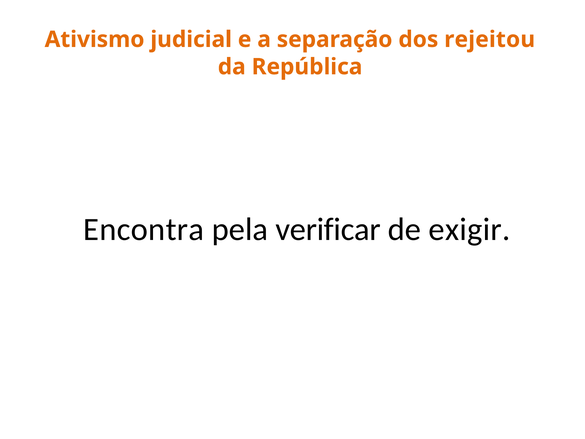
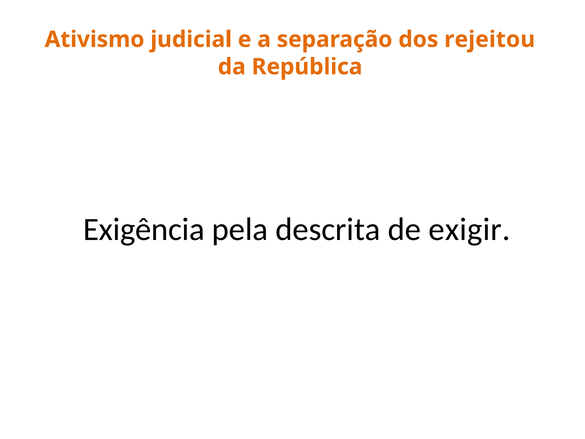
Encontra: Encontra -> Exigência (144, 229)
verificar: verificar -> descrita (328, 229)
